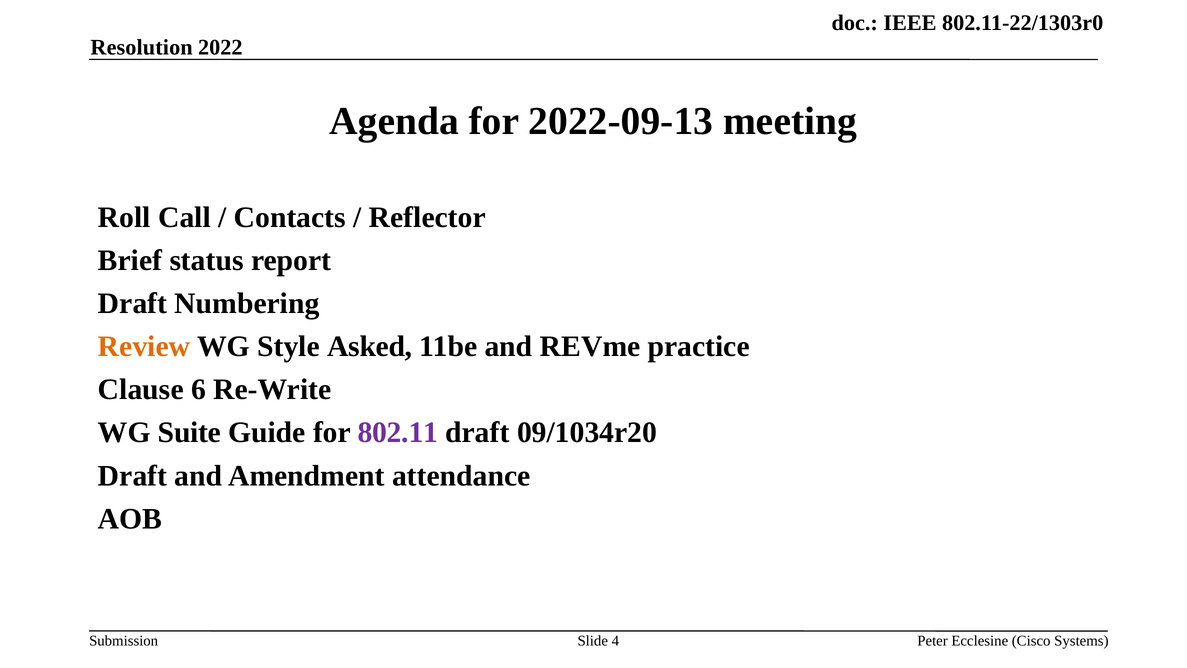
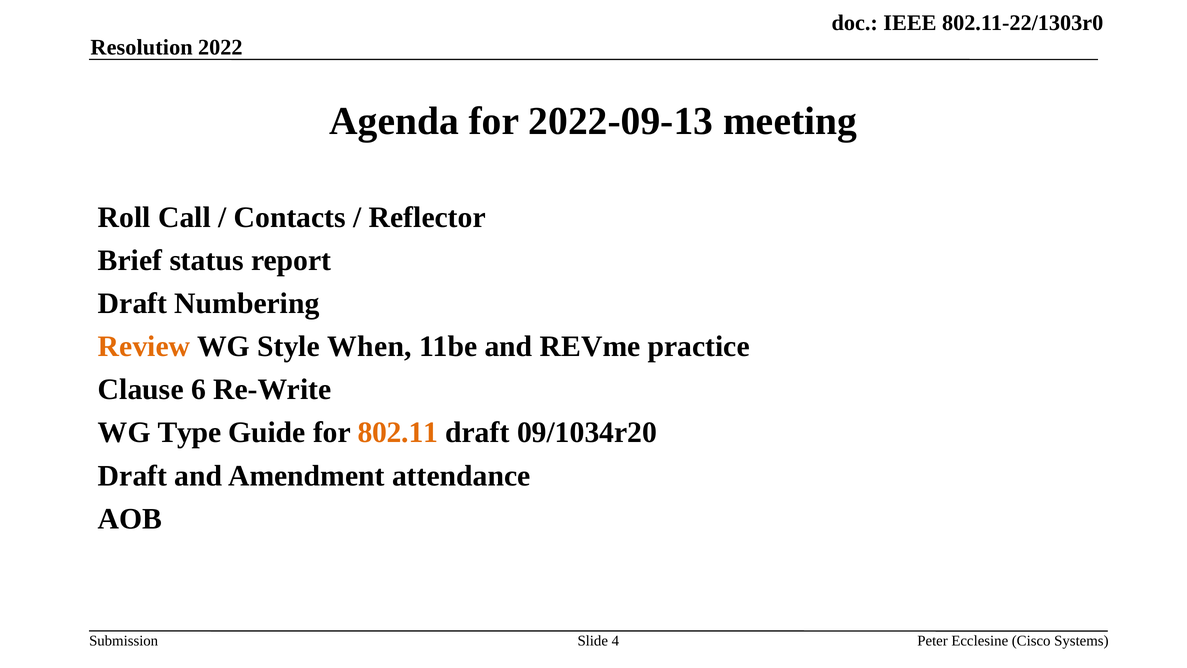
Asked: Asked -> When (370, 346)
Suite: Suite -> Type (190, 432)
802.11 colour: purple -> orange (398, 432)
